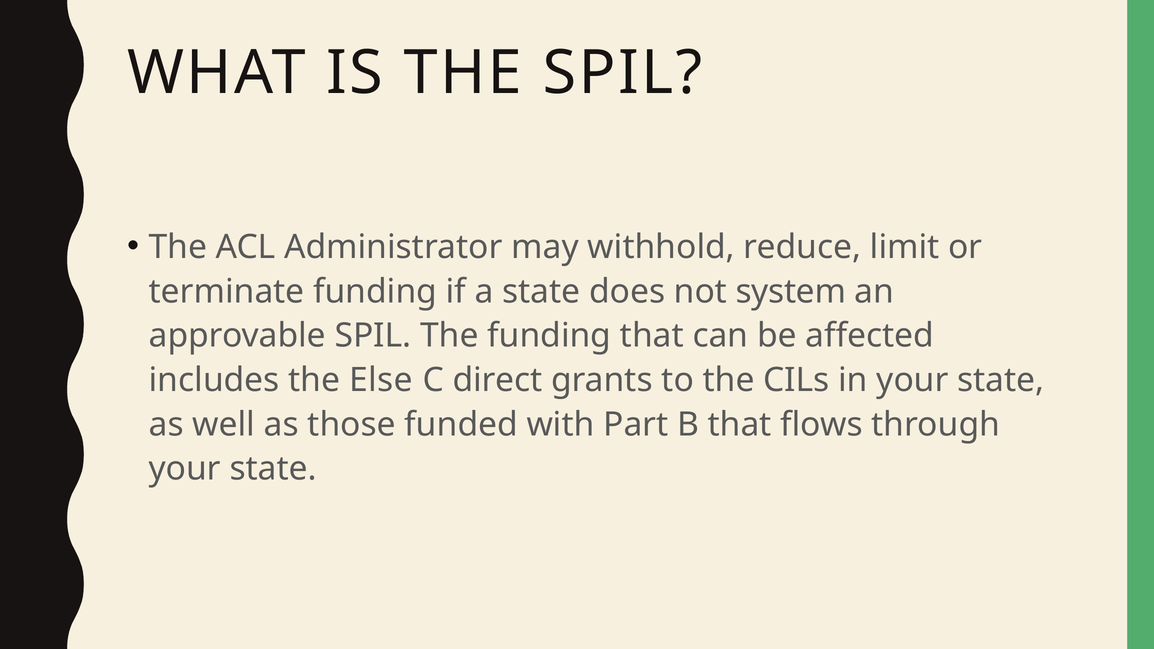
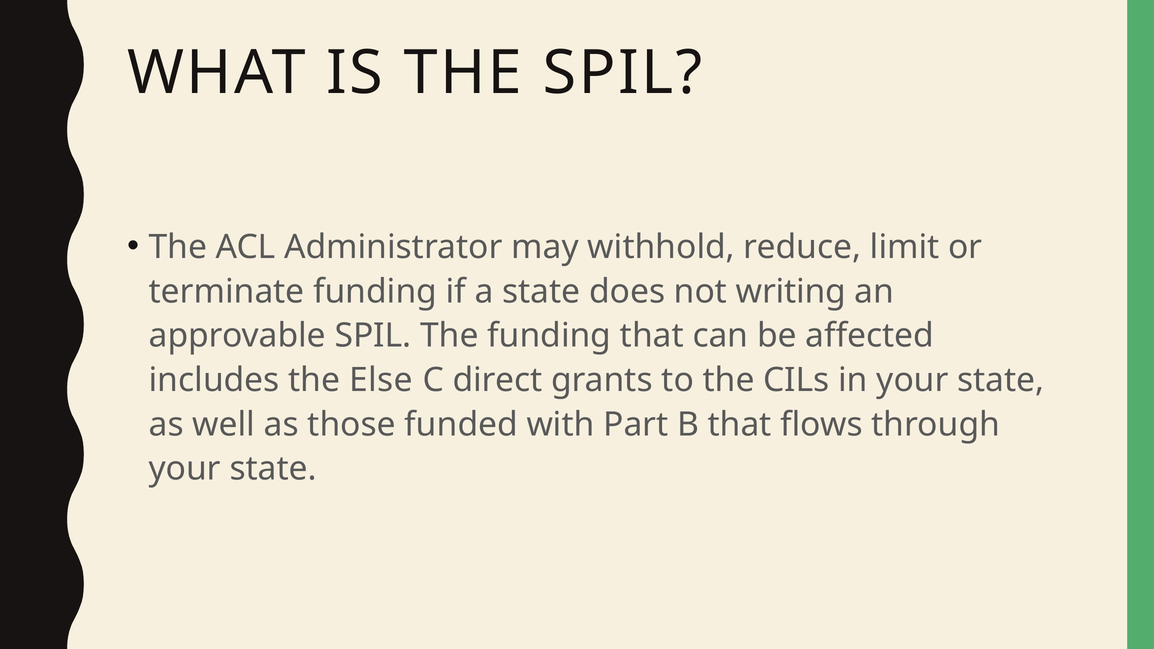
system: system -> writing (791, 292)
